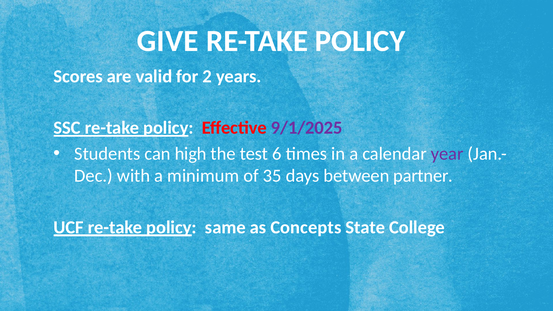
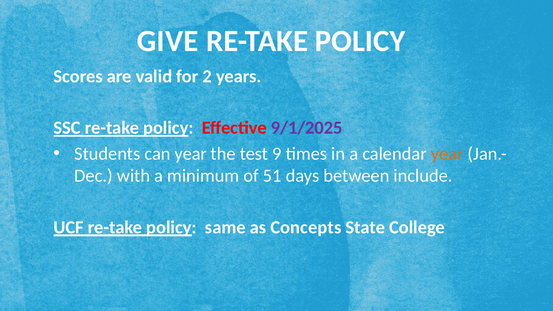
can high: high -> year (191, 154)
6: 6 -> 9 (277, 154)
year colour: purple -> orange (447, 154)
35: 35 -> 51 (272, 176)
partner: partner -> include (423, 176)
